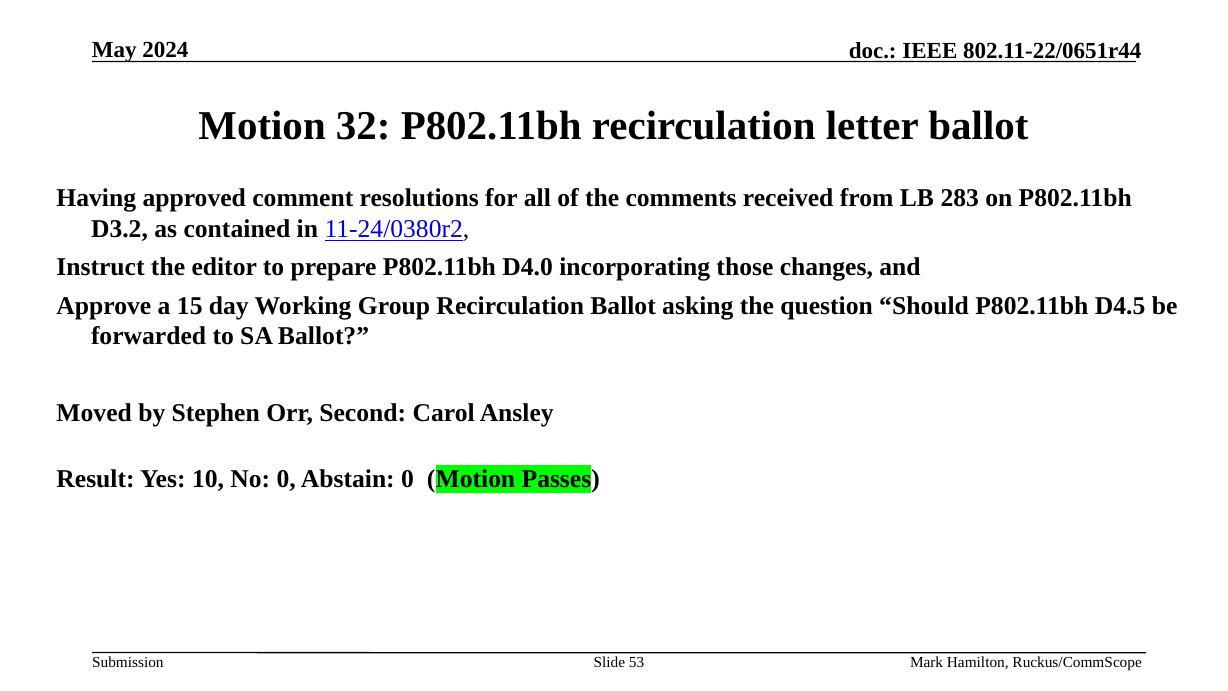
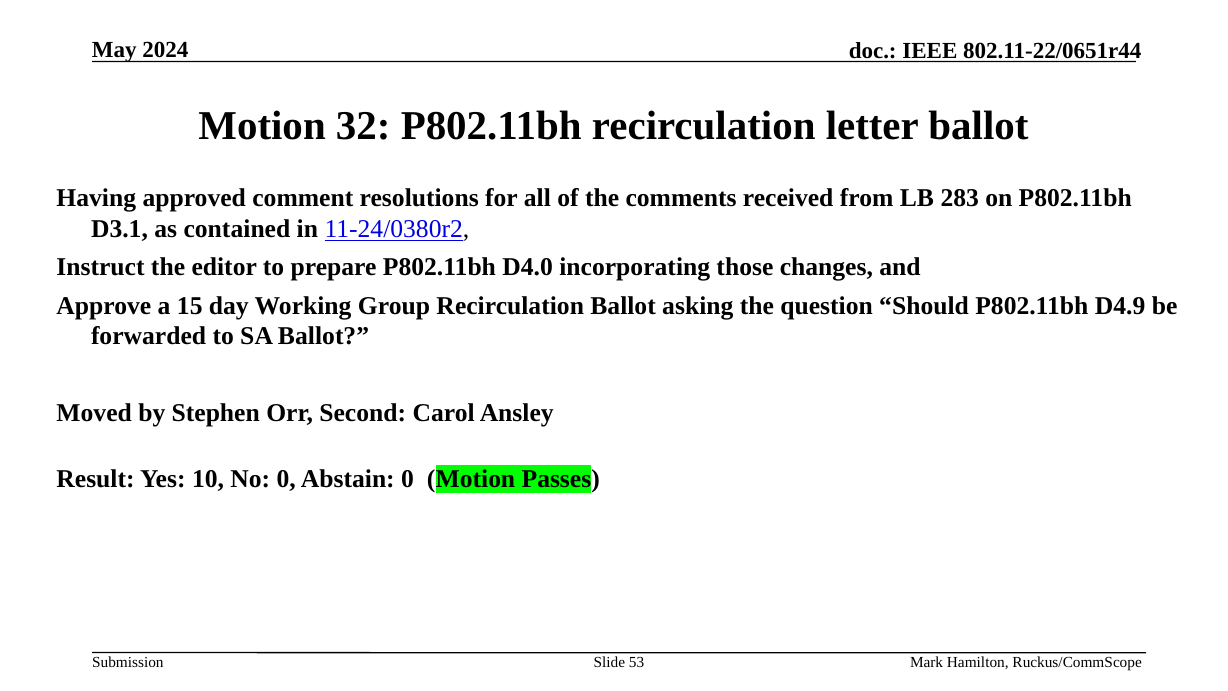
D3.2: D3.2 -> D3.1 (119, 229)
D4.5: D4.5 -> D4.9 (1120, 306)
